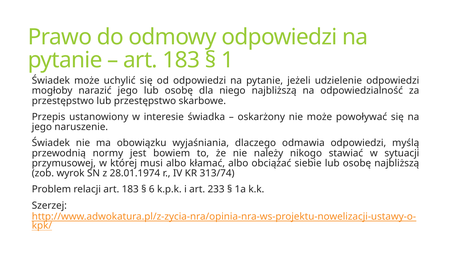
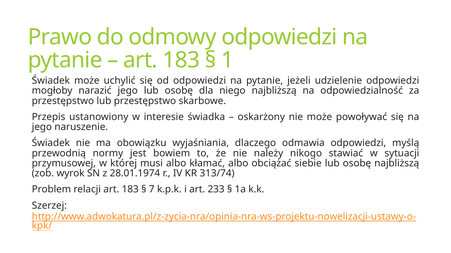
6: 6 -> 7 (152, 190)
